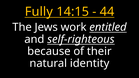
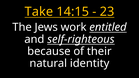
Fully: Fully -> Take (39, 12)
44: 44 -> 23 (107, 12)
